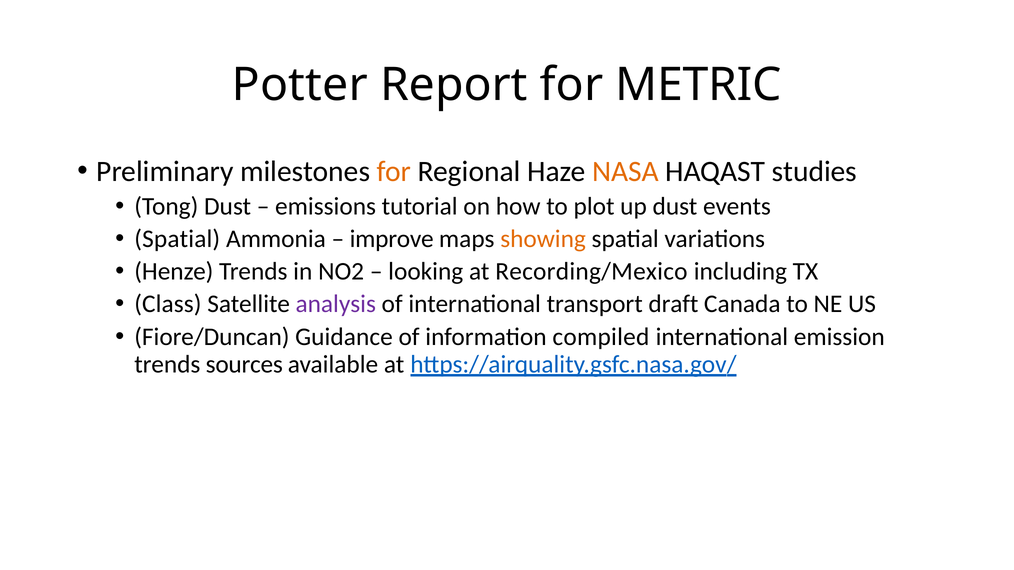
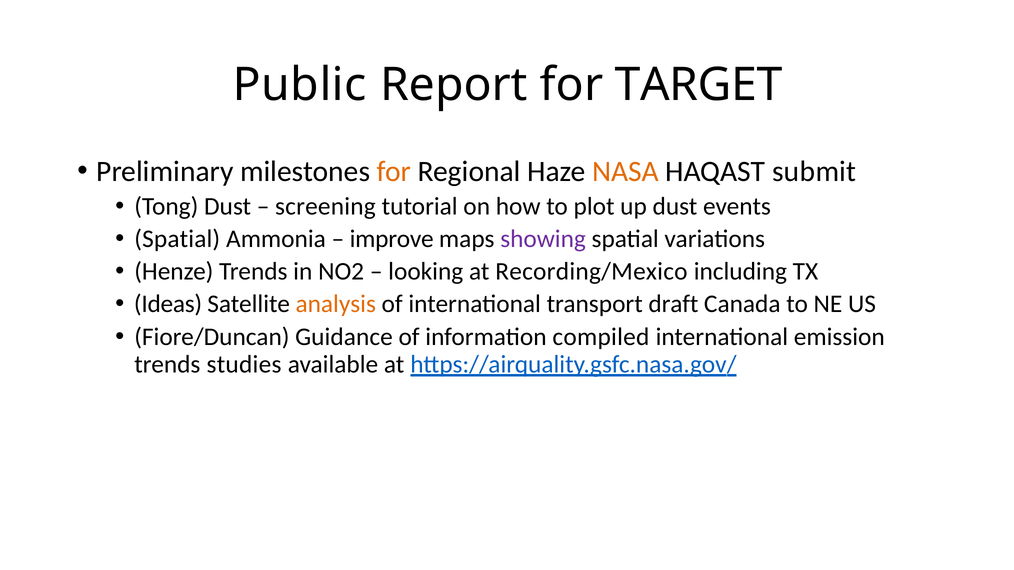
Potter: Potter -> Public (300, 85)
METRIC: METRIC -> TARGET (699, 85)
studies: studies -> submit (814, 171)
emissions: emissions -> screening (325, 206)
showing colour: orange -> purple (543, 239)
Class: Class -> Ideas (168, 304)
analysis colour: purple -> orange (336, 304)
sources: sources -> studies (244, 365)
